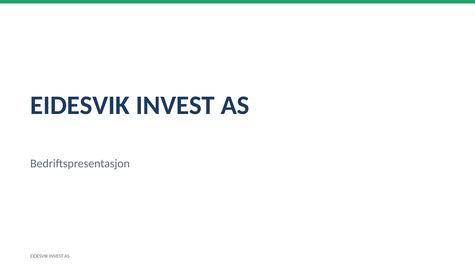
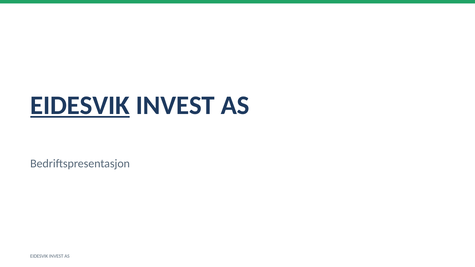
EIDESVIK underline: none -> present (80, 105)
